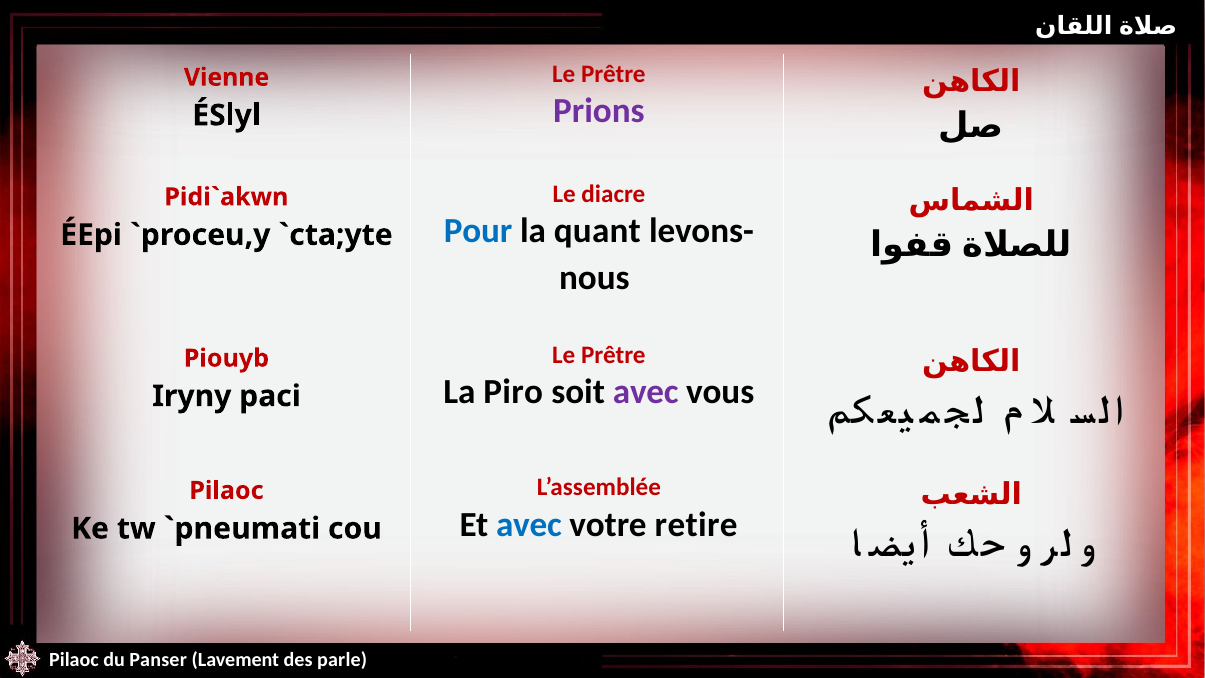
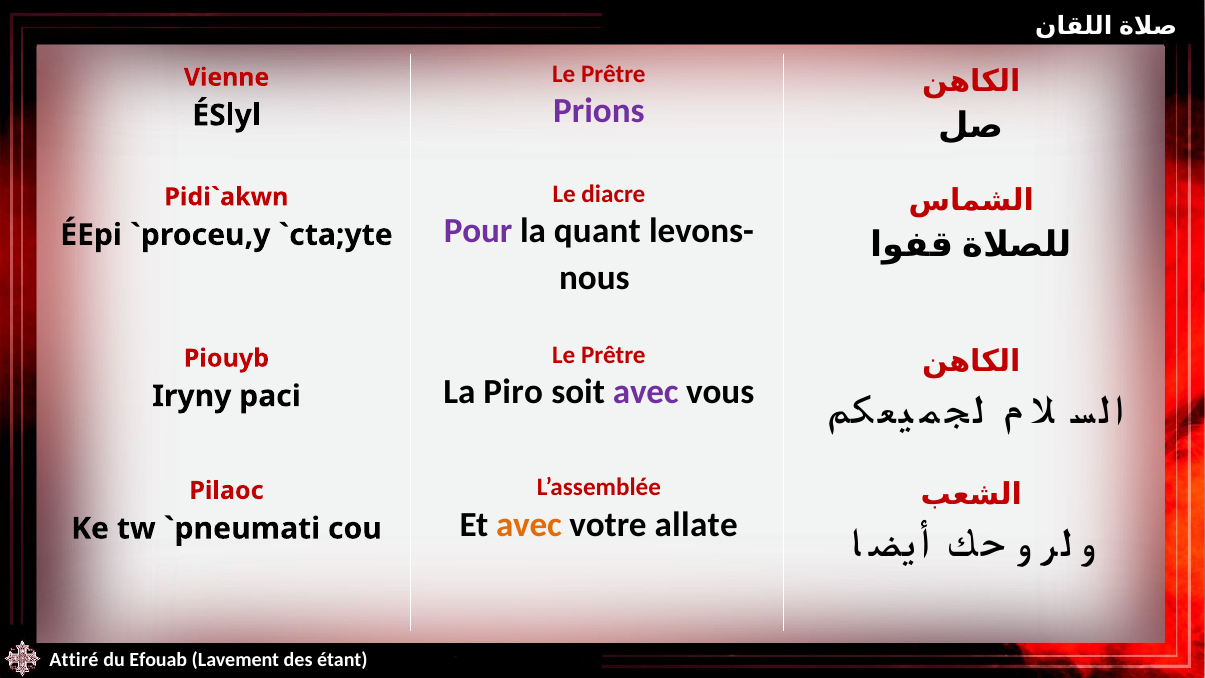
Pour colour: blue -> purple (478, 231)
avec colour: blue -> orange (529, 524)
retire: retire -> allate (696, 524)
Pilaoc: Pilaoc -> Attiré (74, 659)
Panser: Panser -> Efouab (158, 659)
parle: parle -> étant (342, 659)
